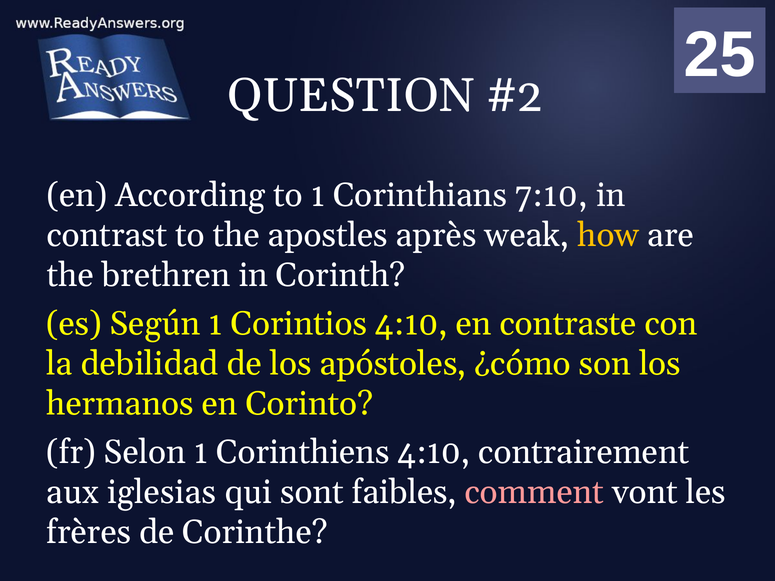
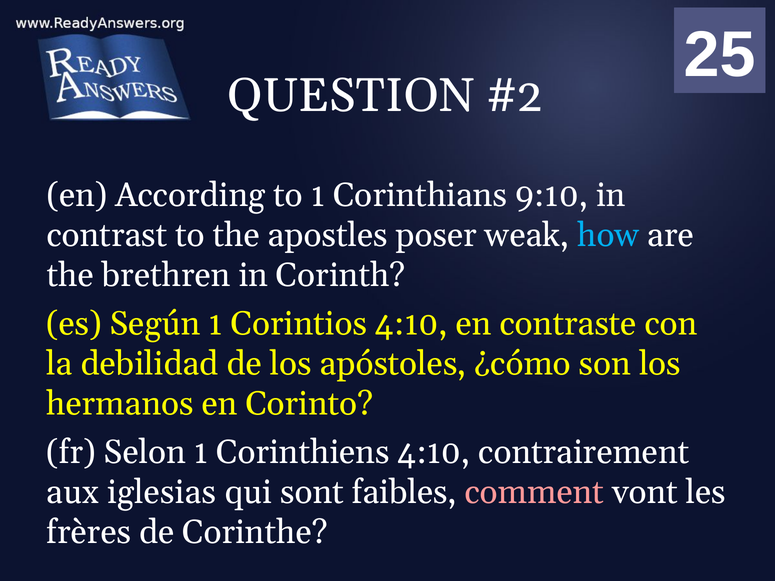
7:10: 7:10 -> 9:10 (552, 195)
après: après -> poser (436, 235)
how colour: yellow -> light blue (608, 235)
